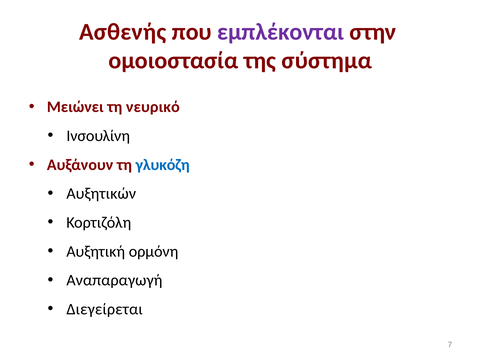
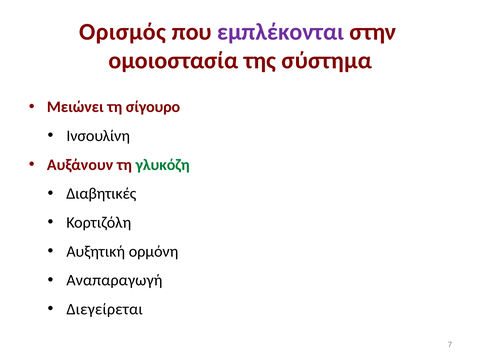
Ασθενής: Ασθενής -> Oρισμός (123, 32)
νευρικό: νευρικό -> σίγουρο (153, 107)
γλυκόζη colour: blue -> green (163, 165)
Αυξητικών: Αυξητικών -> Διαβητικές (101, 194)
